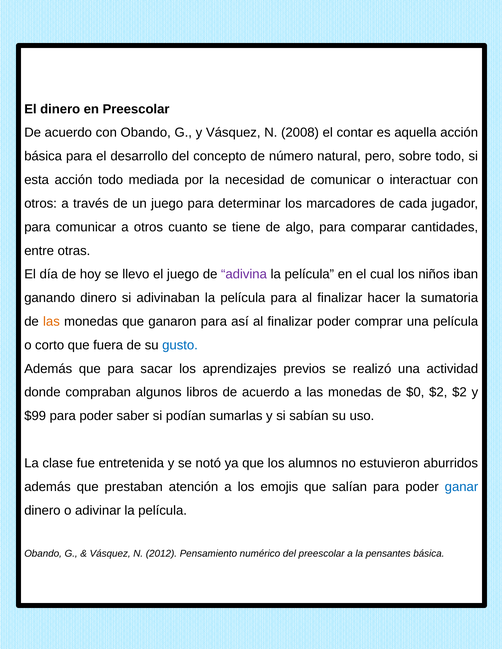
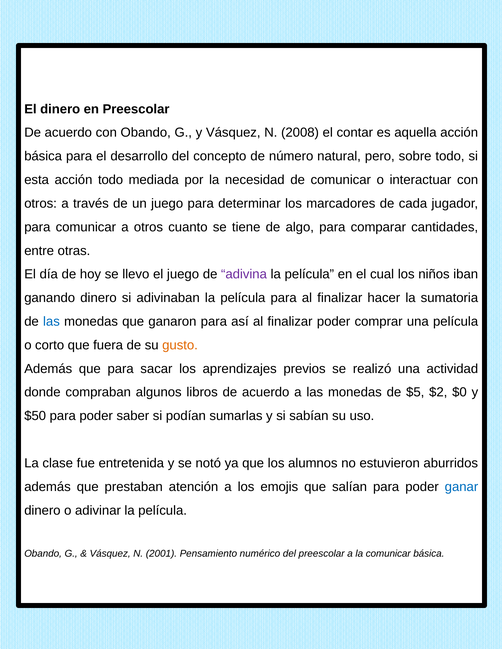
las colour: orange -> blue (51, 321)
gusto colour: blue -> orange (180, 345)
$0: $0 -> $5 (415, 392)
$2 $2: $2 -> $0 (459, 392)
$99: $99 -> $50 (35, 416)
2012: 2012 -> 2001 (161, 553)
la pensantes: pensantes -> comunicar (388, 553)
